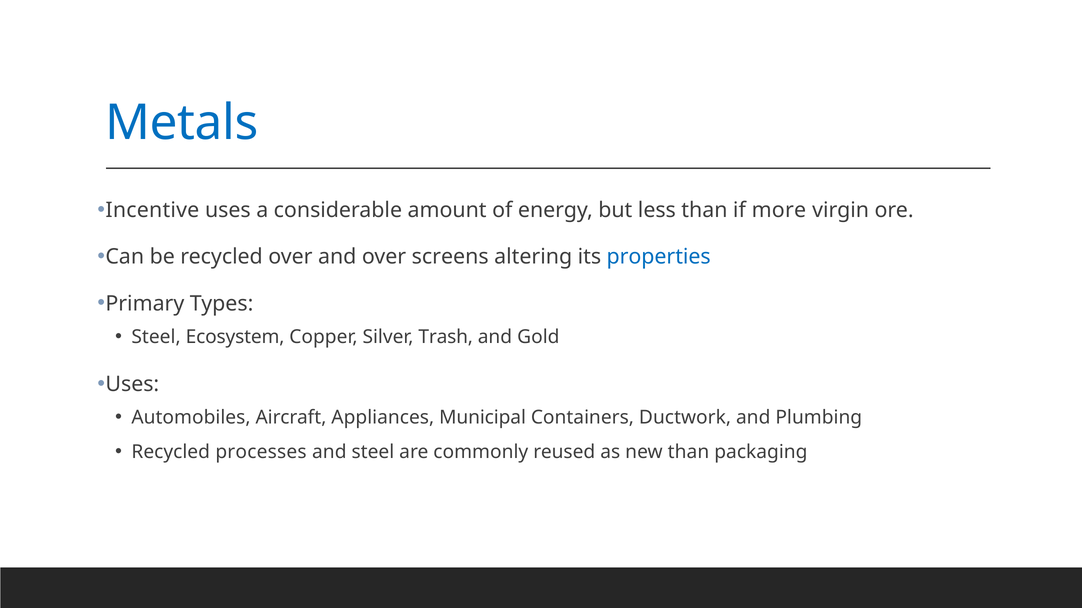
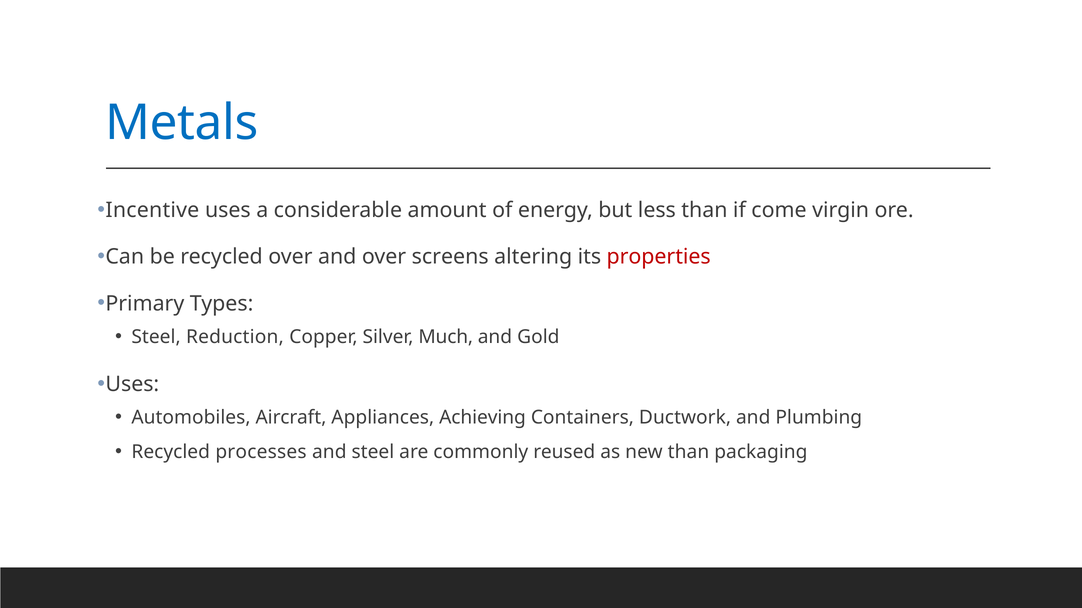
more: more -> come (779, 211)
properties colour: blue -> red (659, 257)
Ecosystem: Ecosystem -> Reduction (235, 337)
Trash: Trash -> Much (446, 337)
Municipal: Municipal -> Achieving (483, 418)
